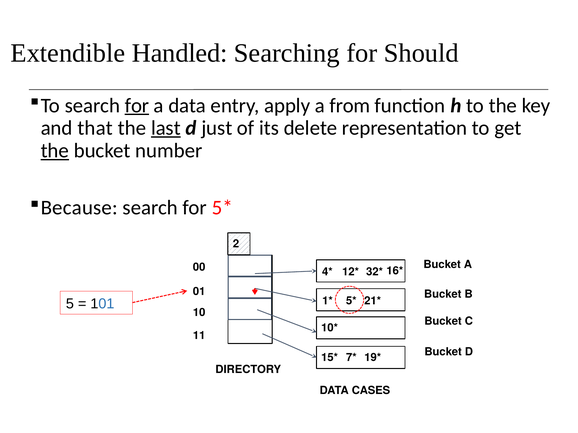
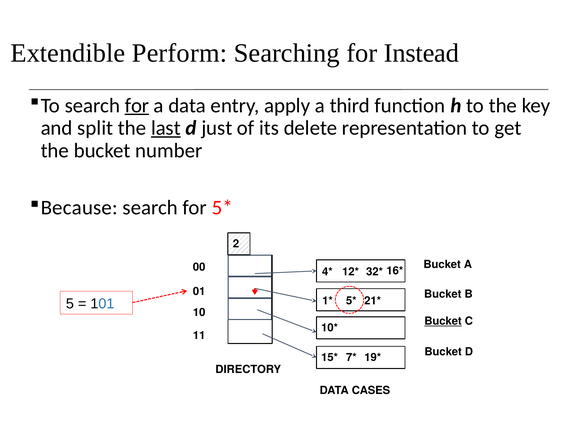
Handled: Handled -> Perform (179, 53)
Should: Should -> Instead (421, 53)
from: from -> third (350, 106)
that: that -> split (95, 128)
the underline: present -> none (55, 151)
Bucket underline: none -> present (443, 322)
